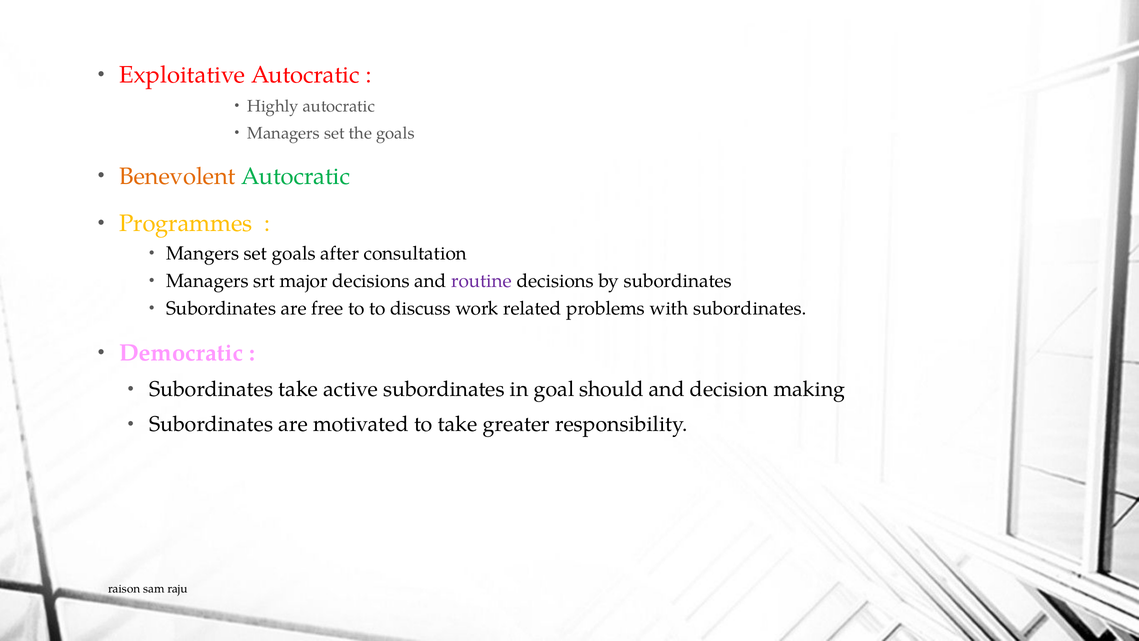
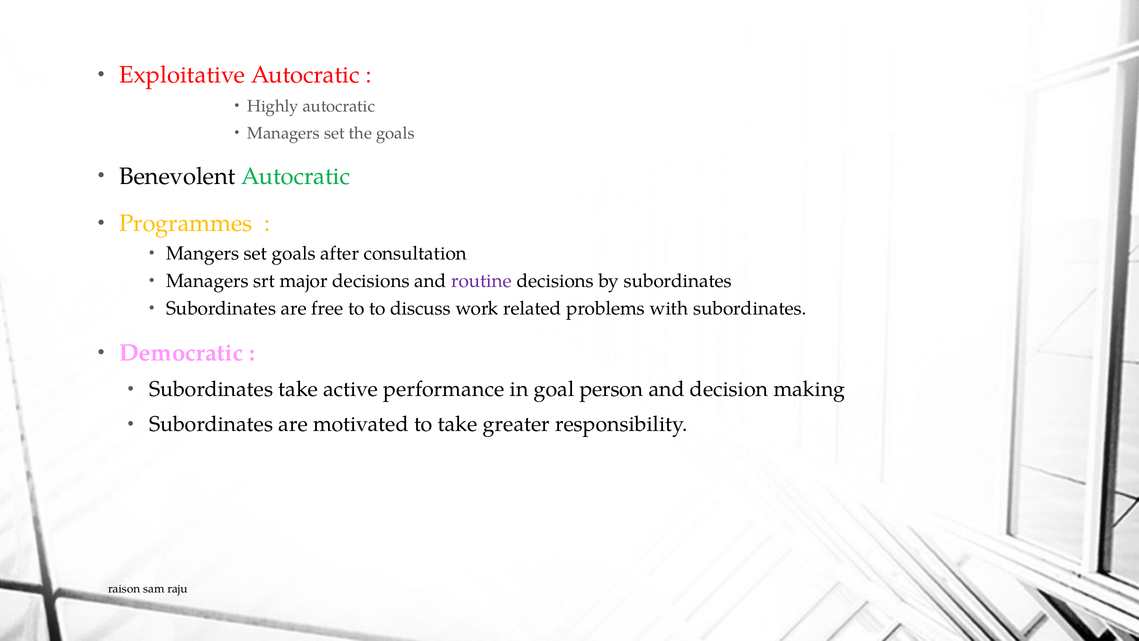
Benevolent colour: orange -> black (177, 176)
active subordinates: subordinates -> performance (444, 389)
should: should -> person (611, 389)
